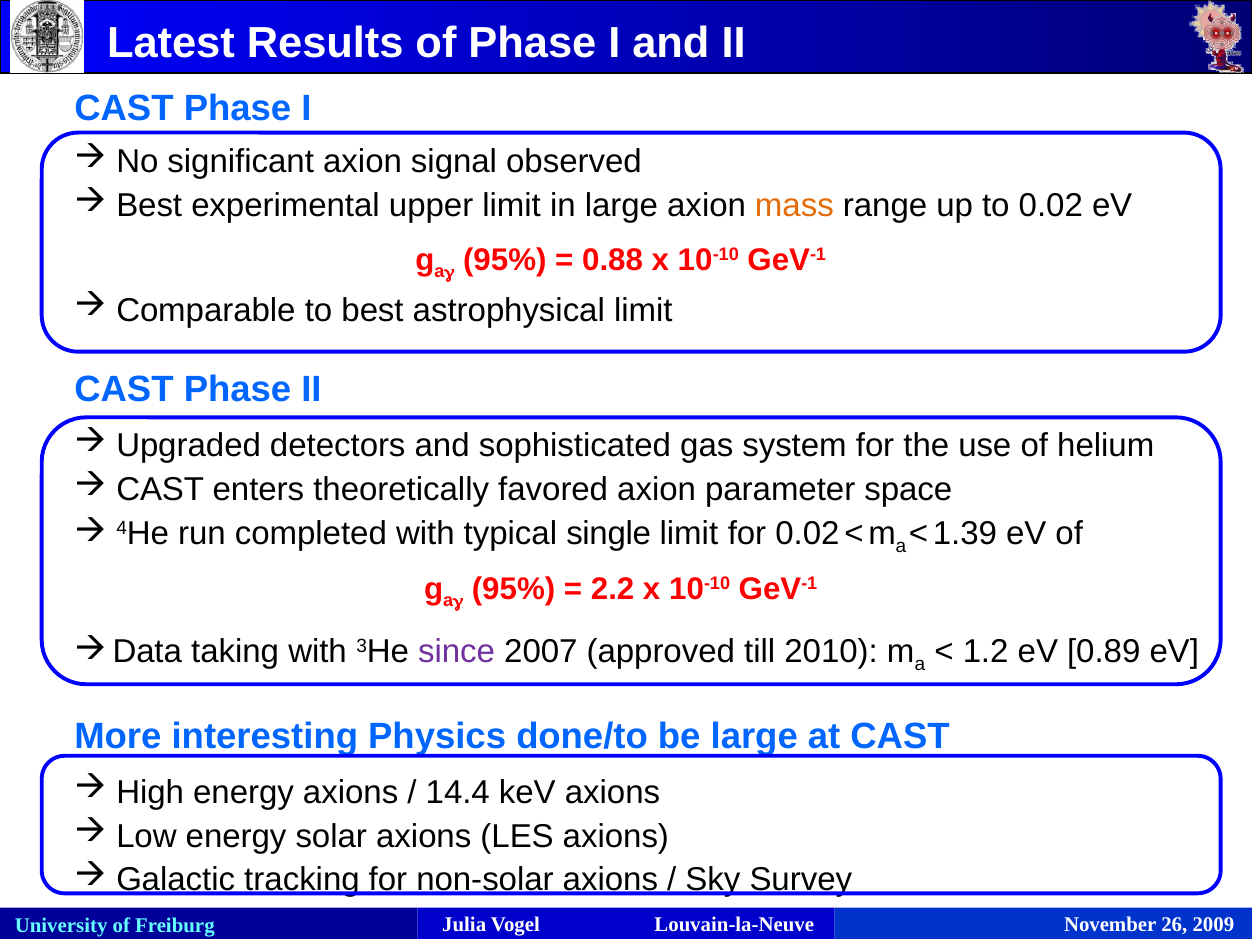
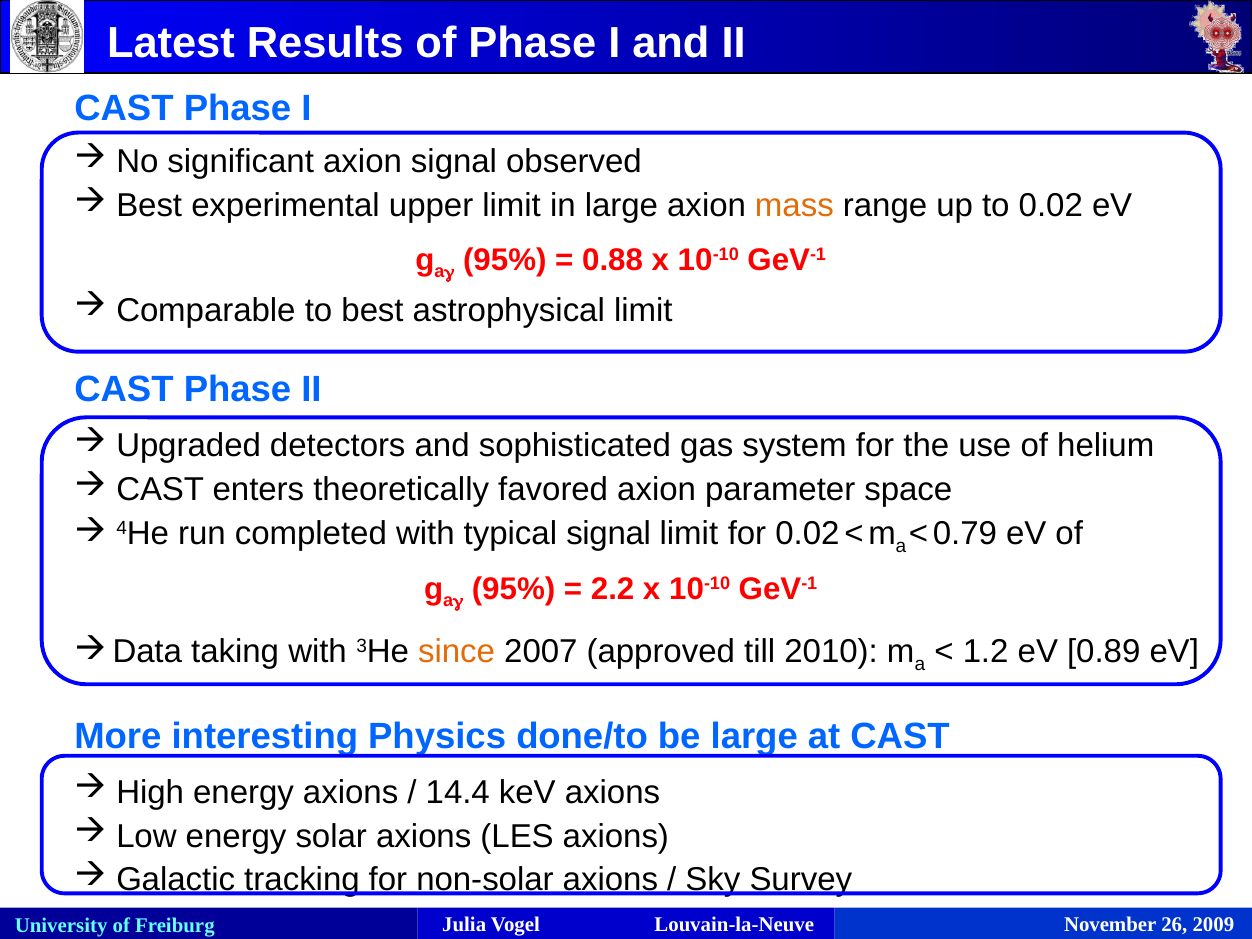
typical single: single -> signal (609, 533)
1.39: 1.39 -> 0.79 (965, 533)
since colour: purple -> orange (457, 651)
